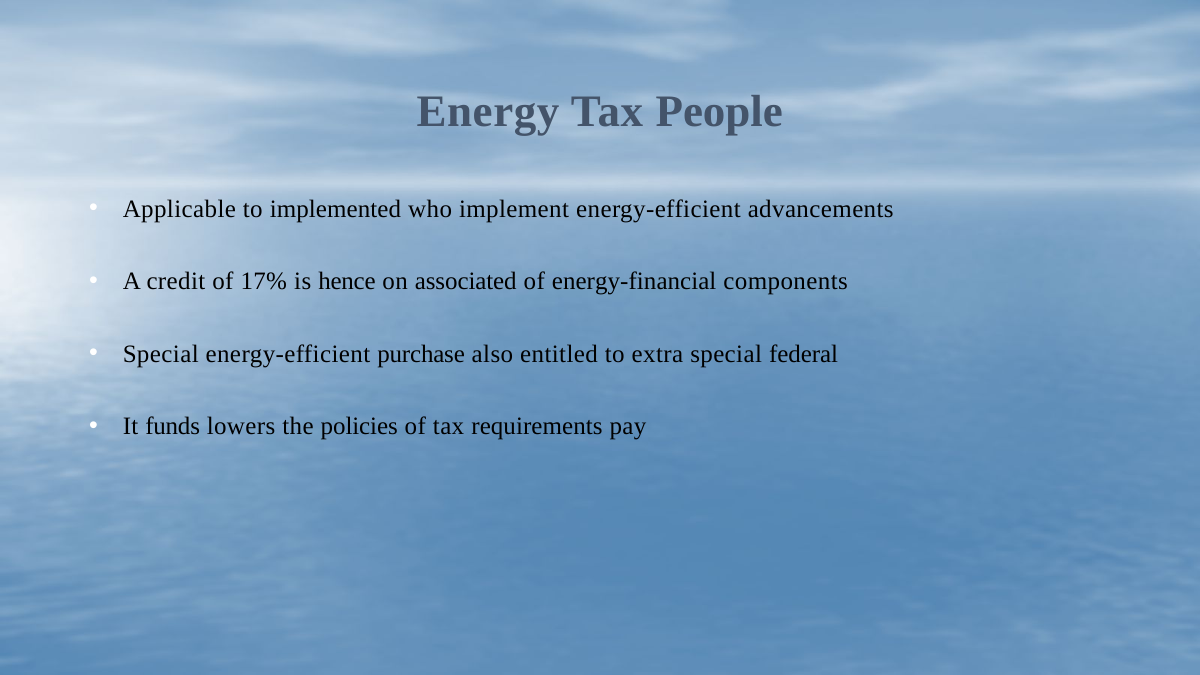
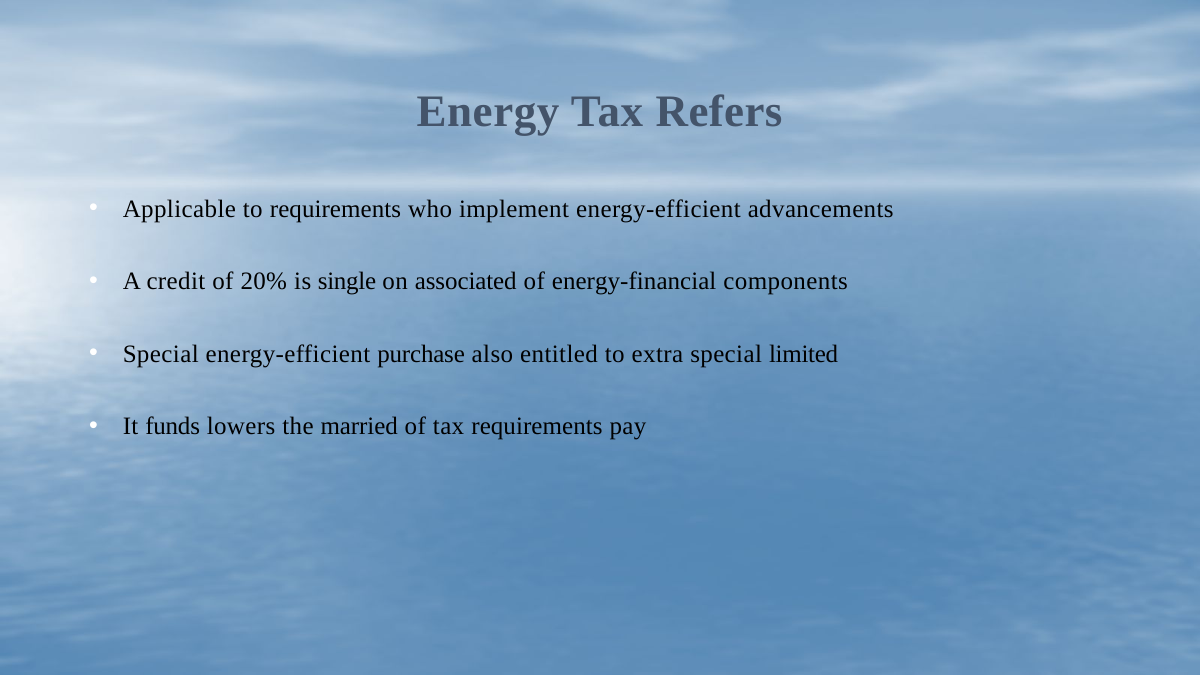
People: People -> Refers (719, 111)
to implemented: implemented -> requirements (335, 209)
17%: 17% -> 20% (264, 281)
hence: hence -> single (347, 281)
federal: federal -> limited (804, 354)
policies: policies -> married (359, 426)
